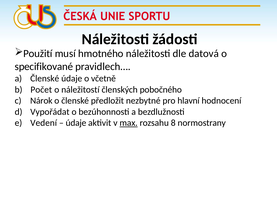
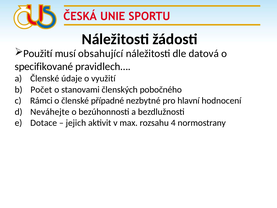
hmotného: hmotného -> obsahující (101, 54)
včetně: včetně -> využití (103, 78)
náležitostí: náležitostí -> stanovami (80, 89)
Nárok: Nárok -> Rámci (41, 101)
předložit: předložit -> případné (107, 101)
Vypořádat: Vypořádat -> Neváhejte (50, 112)
Vedení: Vedení -> Dotace (44, 123)
údaje: údaje -> jejich (76, 123)
max underline: present -> none (129, 123)
8: 8 -> 4 (173, 123)
